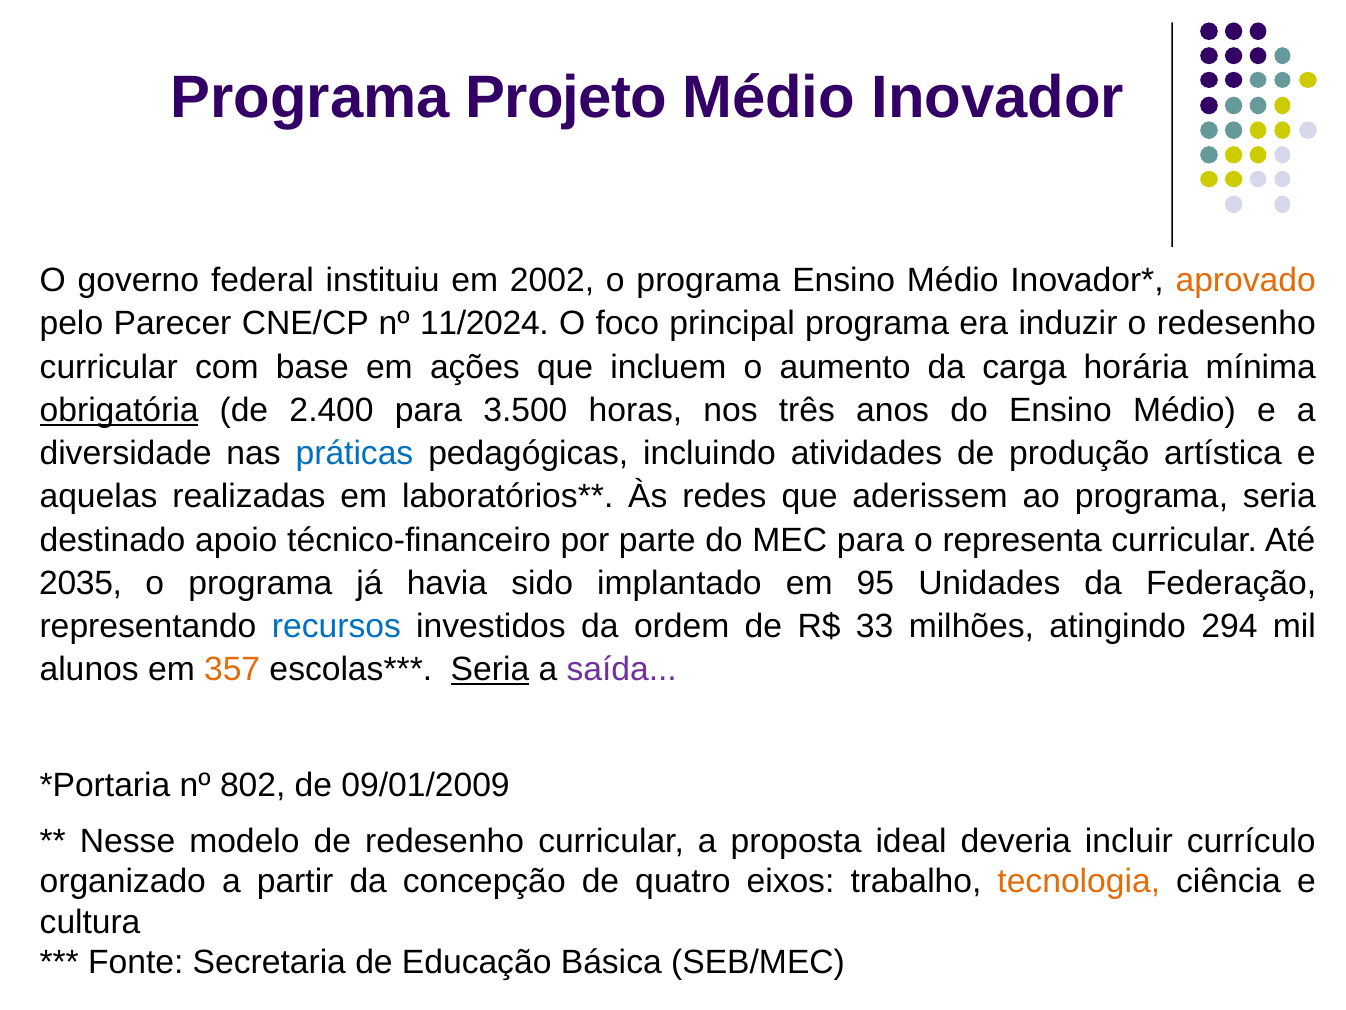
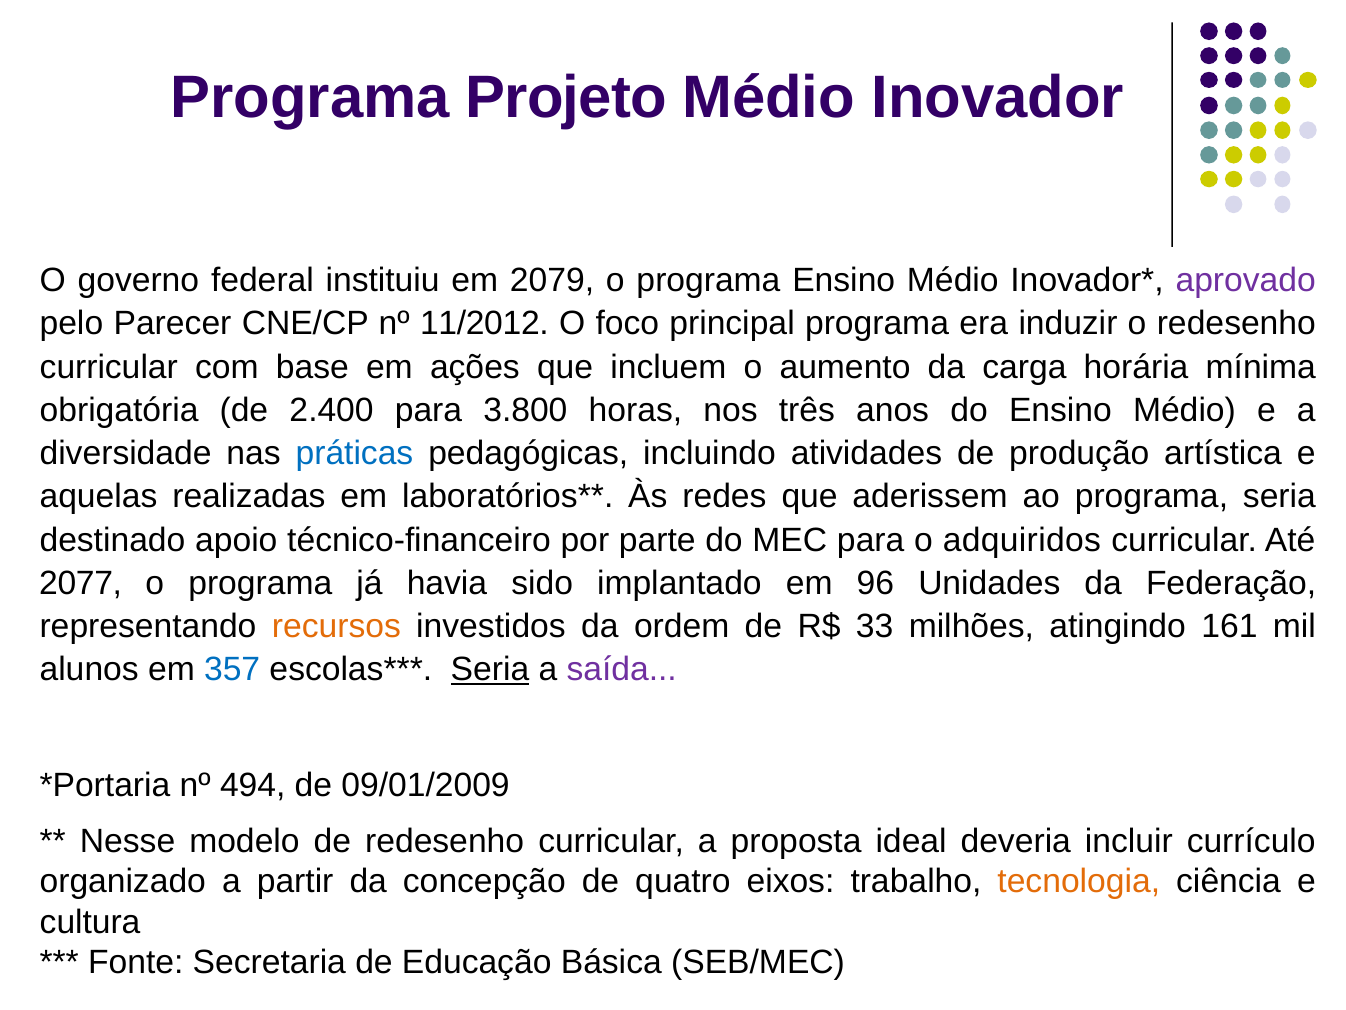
2002: 2002 -> 2079 (552, 281)
aprovado colour: orange -> purple (1246, 281)
11/2024: 11/2024 -> 11/2012 (484, 324)
obrigatória underline: present -> none (119, 410)
3.500: 3.500 -> 3.800 (525, 410)
representa: representa -> adquiridos (1022, 540)
2035: 2035 -> 2077 (81, 583)
95: 95 -> 96 (875, 583)
recursos colour: blue -> orange (336, 626)
294: 294 -> 161 (1229, 626)
357 colour: orange -> blue (232, 669)
802: 802 -> 494 (253, 785)
